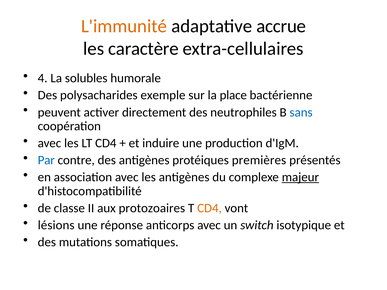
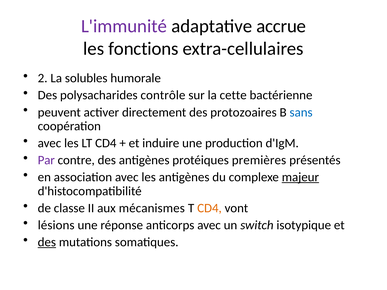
L'immunité colour: orange -> purple (124, 26)
caractère: caractère -> fonctions (143, 49)
4: 4 -> 2 (43, 78)
exemple: exemple -> contrôle (163, 95)
place: place -> cette (233, 95)
neutrophiles: neutrophiles -> protozoaires (243, 112)
Par colour: blue -> purple (46, 160)
protozoaires: protozoaires -> mécanismes (152, 208)
des underline: none -> present (47, 242)
